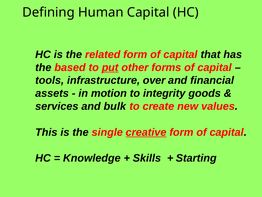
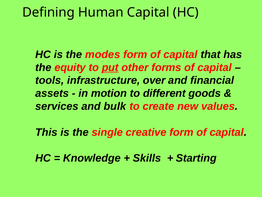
related: related -> modes (103, 54)
based: based -> equity (70, 67)
integrity: integrity -> different (164, 93)
creative underline: present -> none (146, 132)
